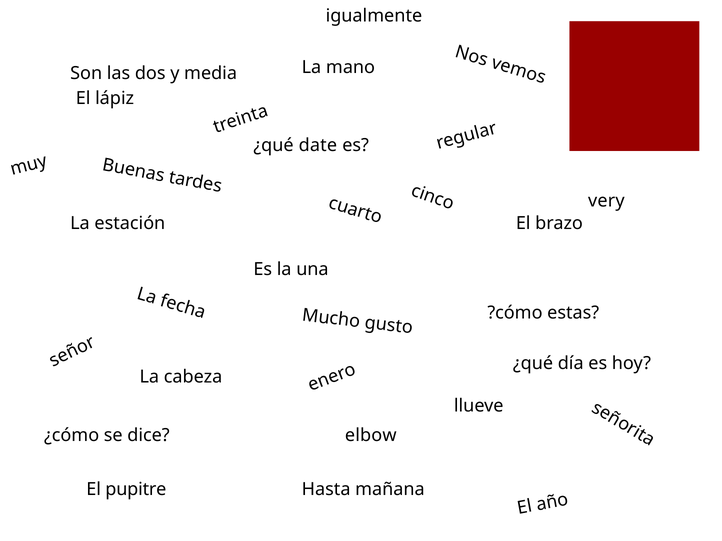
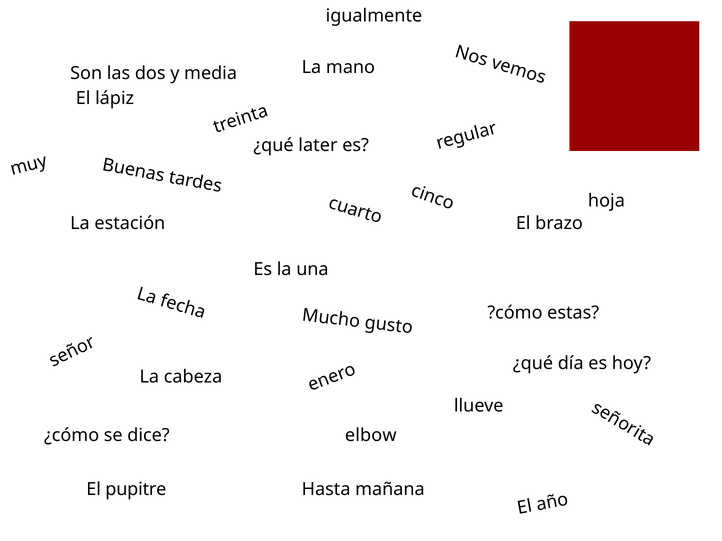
date: date -> later (318, 146)
very: very -> hoja (606, 201)
